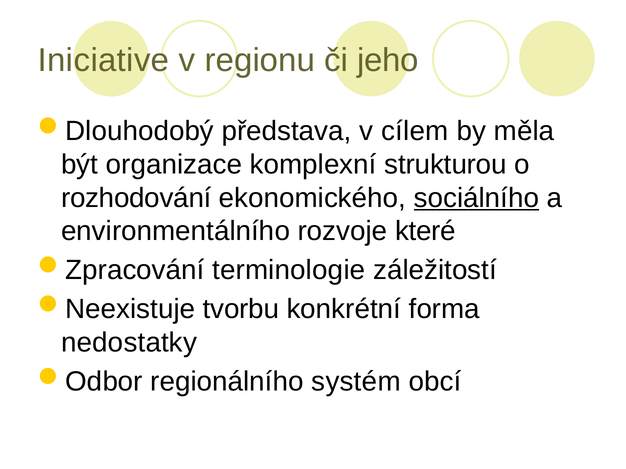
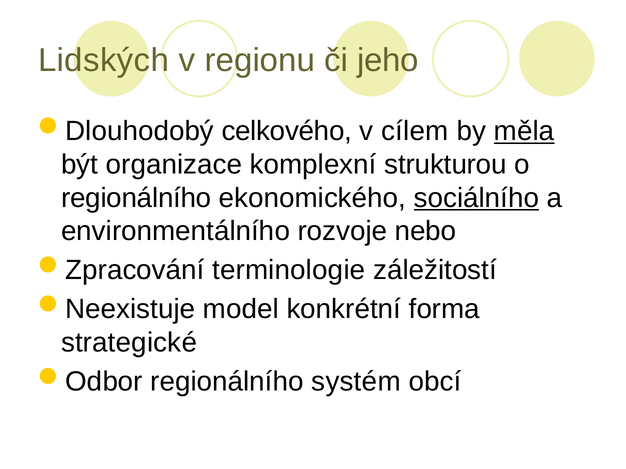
Iniciative: Iniciative -> Lidských (104, 60)
představa: představa -> celkového (287, 131)
měla underline: none -> present (524, 131)
rozhodování: rozhodování -> regionálního (136, 198)
které: které -> nebo (425, 232)
tvorbu: tvorbu -> model (241, 309)
nedostatky: nedostatky -> strategické (129, 343)
